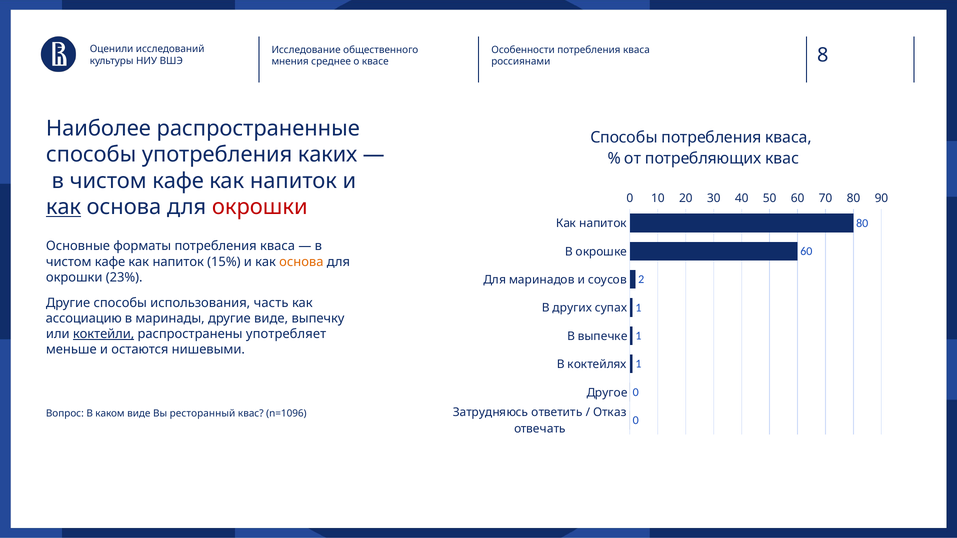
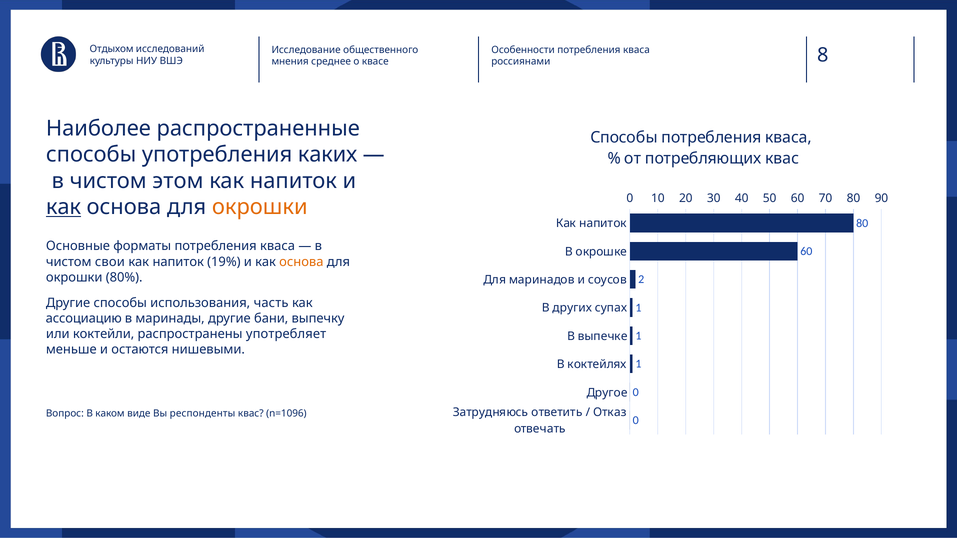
Оценили: Оценили -> Отдыхом (112, 49)
кафе: кафе -> этом (178, 181)
окрошки colour: red -> orange (260, 207)
кафе: кафе -> свои (110, 262)
15%: 15% -> 19% (224, 262)
23%: 23% -> 80% (124, 277)
другие виде: виде -> бани (271, 319)
коктейли underline: present -> none (104, 334)
ресторанный: ресторанный -> респонденты (202, 413)
